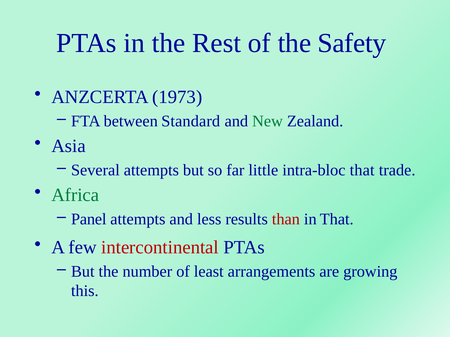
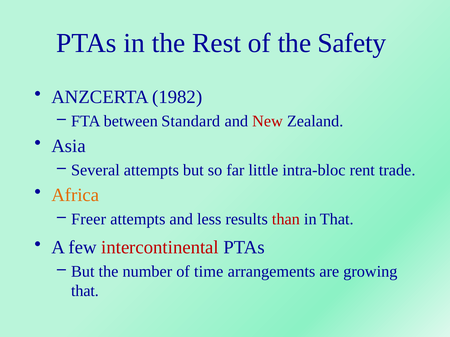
1973: 1973 -> 1982 (177, 97)
New colour: green -> red (267, 121)
intra-bloc that: that -> rent (362, 170)
Africa colour: green -> orange (75, 195)
Panel: Panel -> Freer (89, 219)
least: least -> time (209, 272)
this: this -> that (85, 291)
